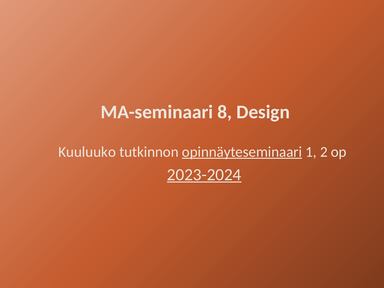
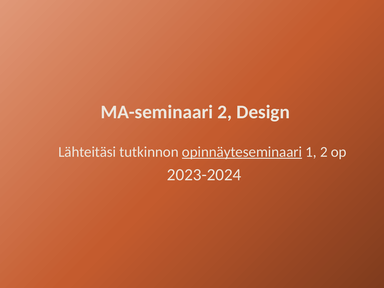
MA-seminaari 8: 8 -> 2 (225, 112)
Kuuluuko: Kuuluuko -> Lähteitäsi (87, 152)
2023-2024 underline: present -> none (204, 175)
